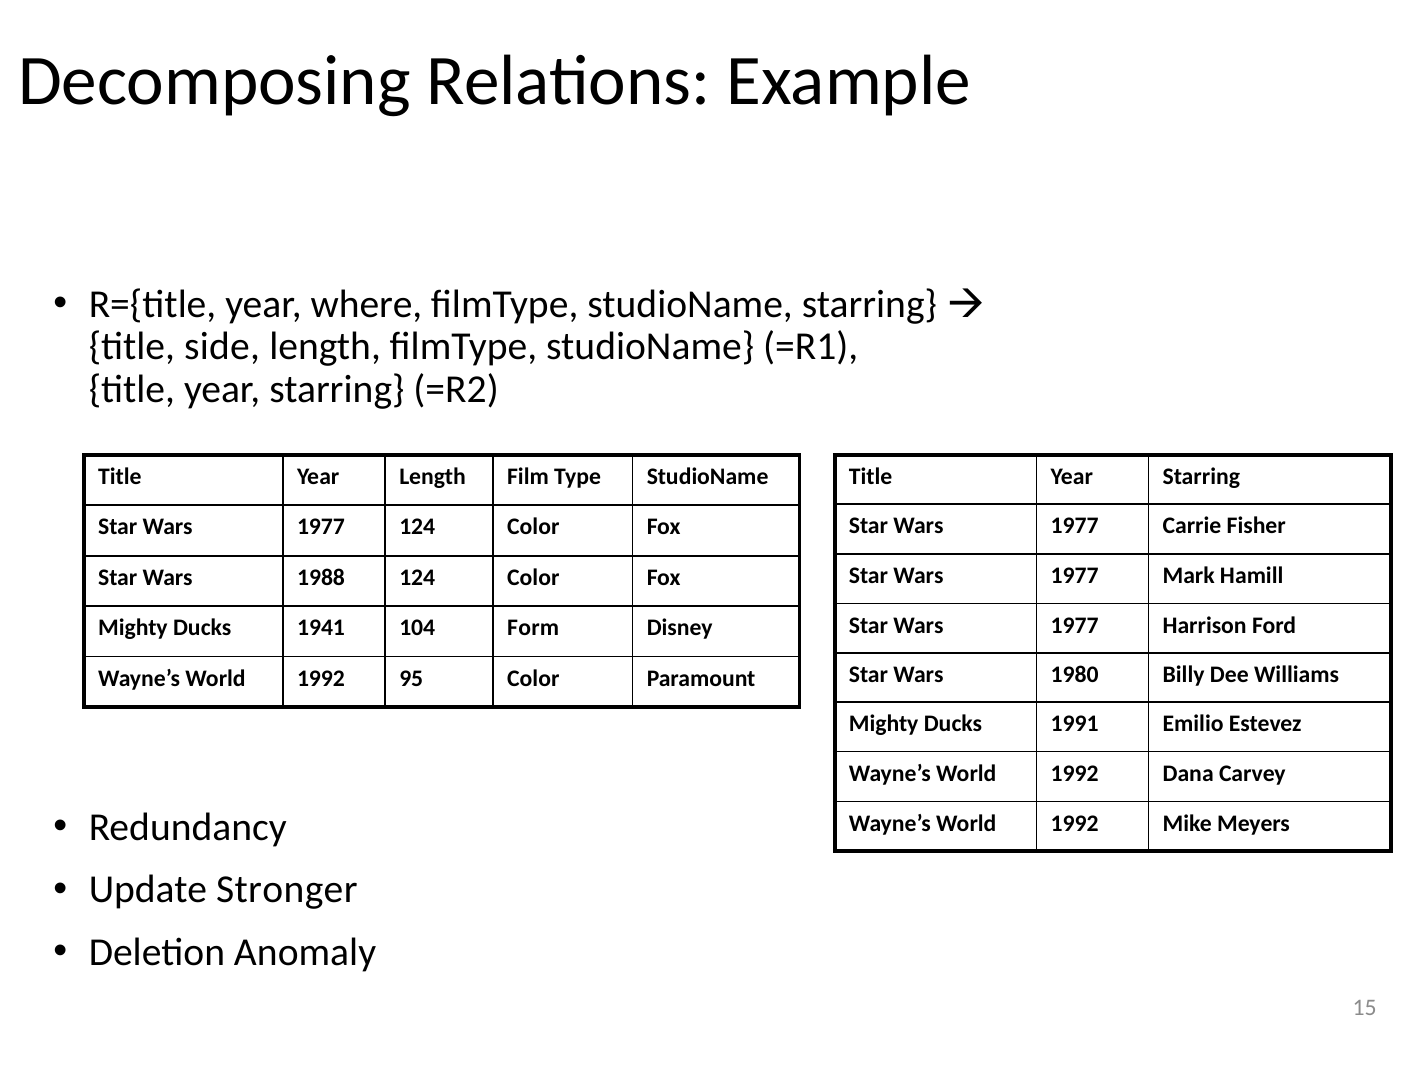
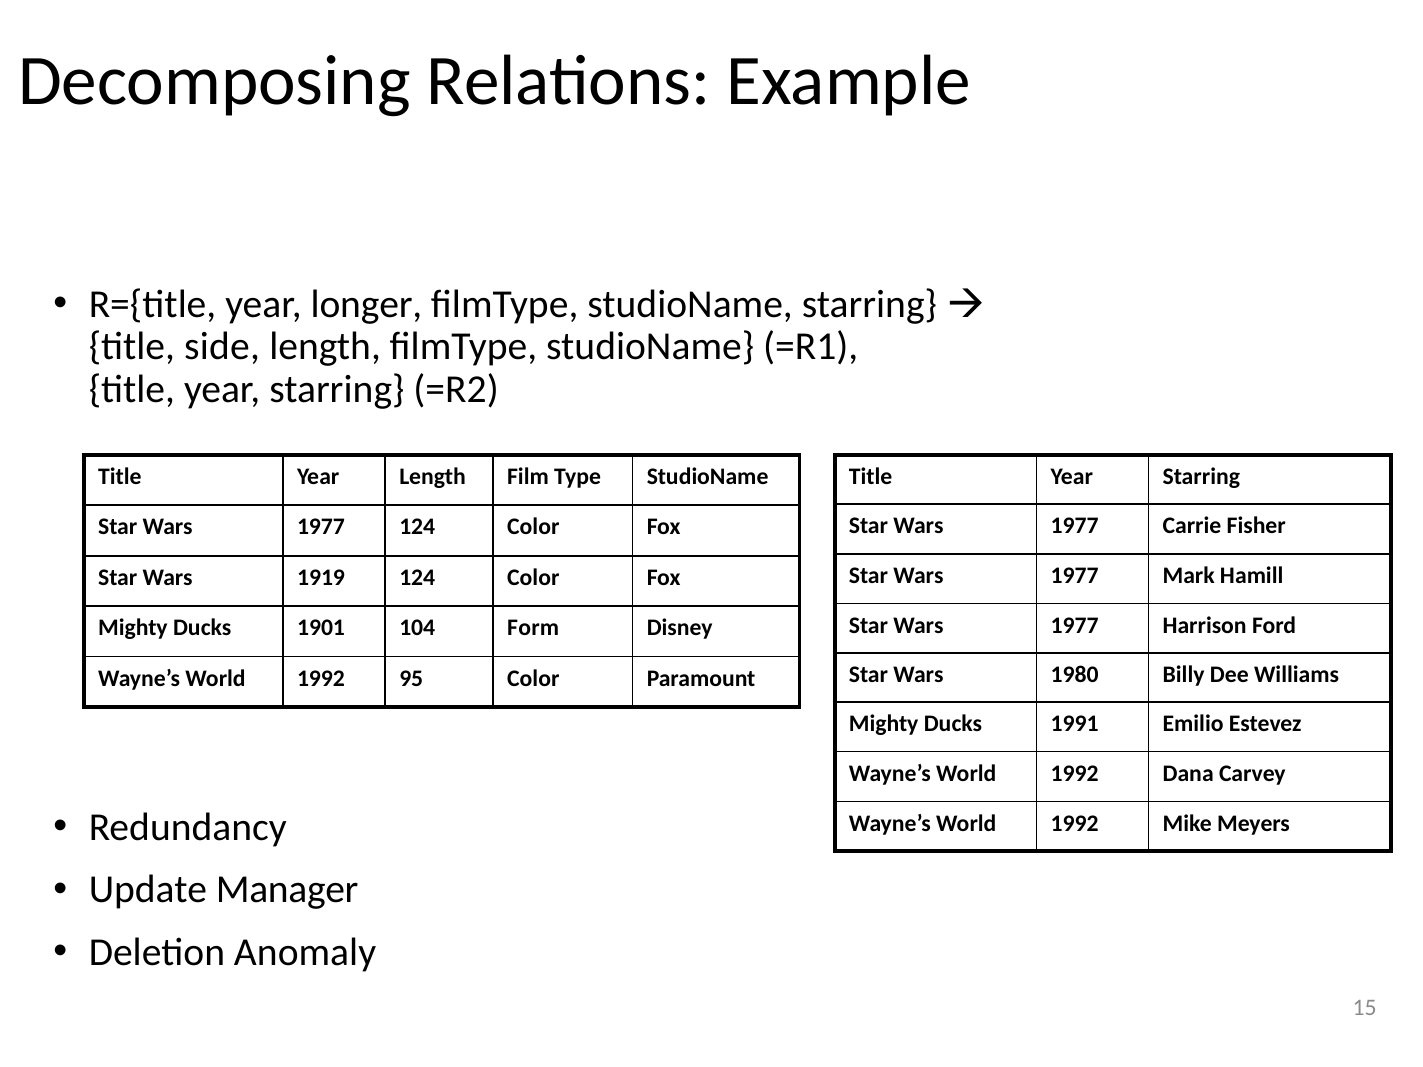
where: where -> longer (366, 304)
1988: 1988 -> 1919 (321, 578)
1941: 1941 -> 1901 (321, 628)
Stronger: Stronger -> Manager (287, 890)
